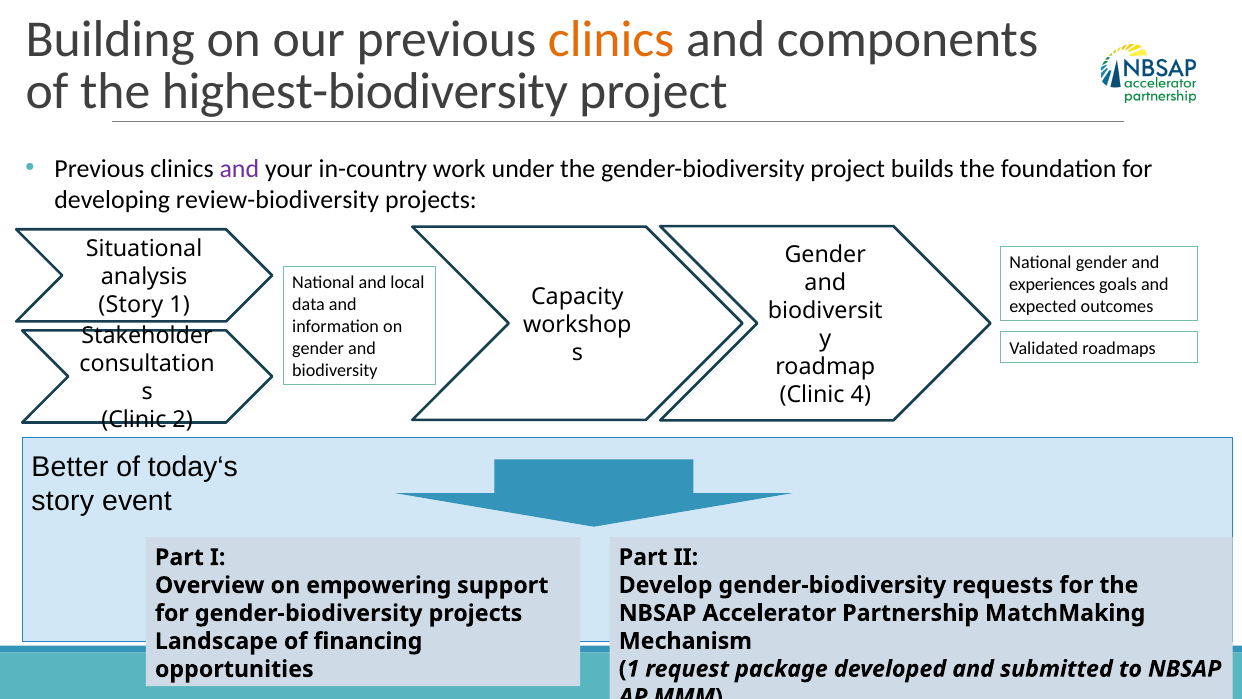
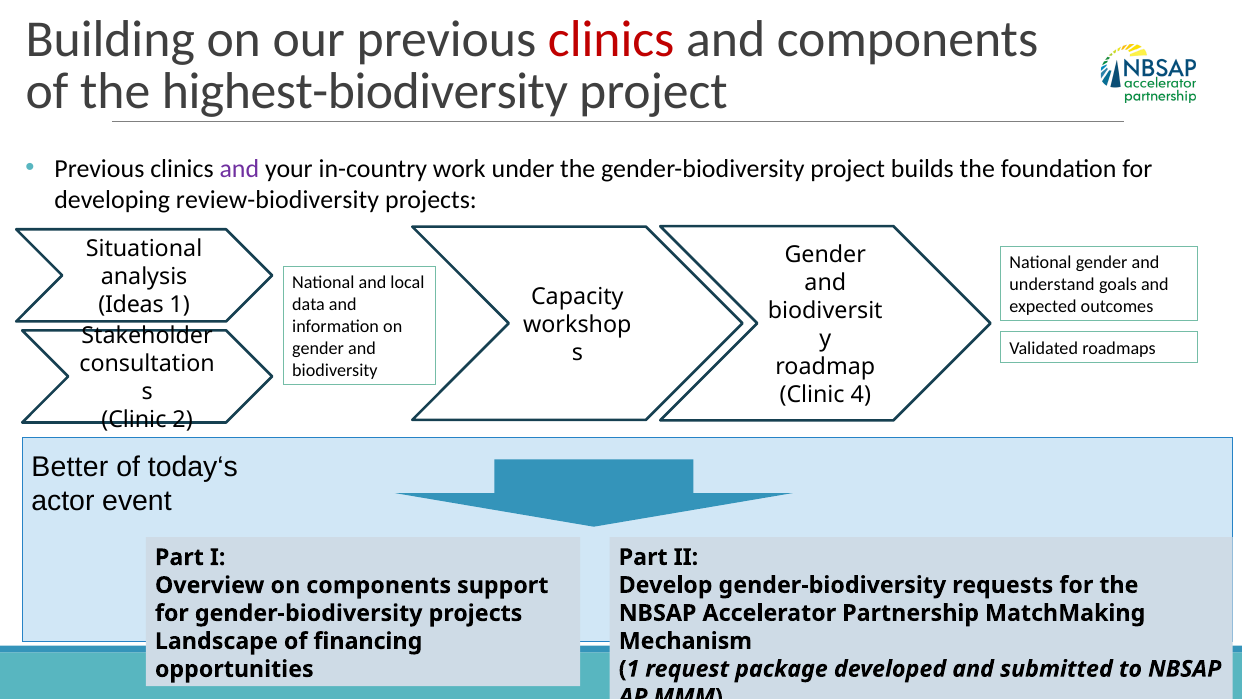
clinics colour: orange -> red (611, 39)
experiences: experiences -> understand (1052, 284)
Story: Story -> Ideas (131, 305)
story: story -> actor (63, 501)
on empowering: empowering -> components (379, 585)
